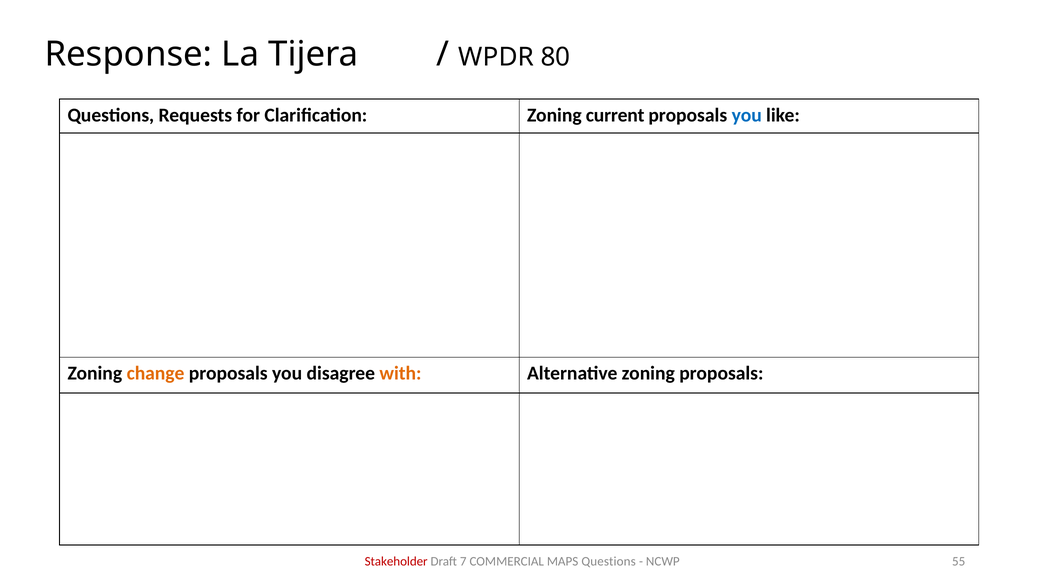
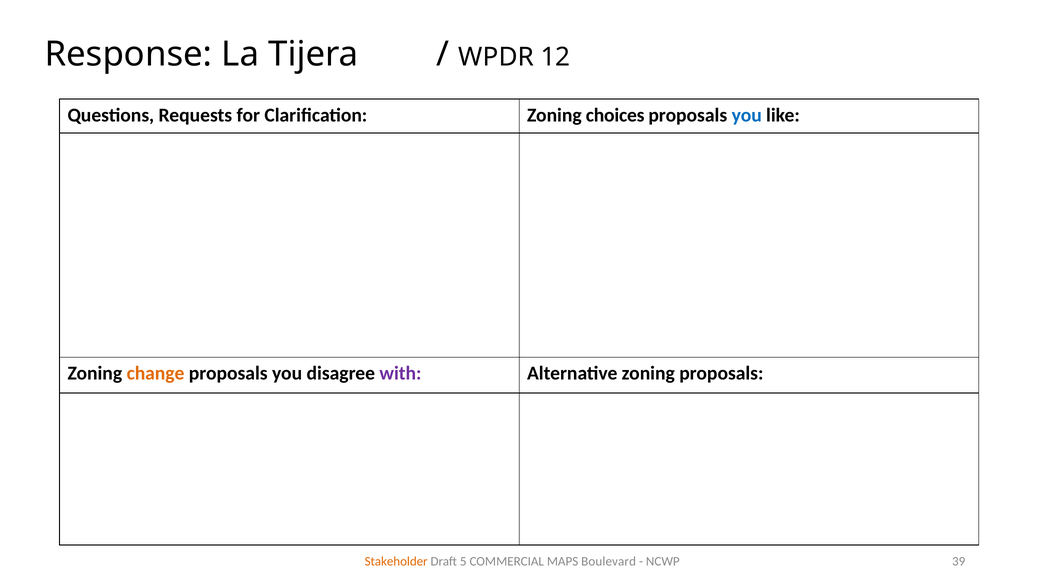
80: 80 -> 12 (556, 57)
current: current -> choices (615, 115)
with colour: orange -> purple (400, 373)
Stakeholder colour: red -> orange (396, 561)
7: 7 -> 5 (463, 561)
MAPS Questions: Questions -> Boulevard (609, 561)
55: 55 -> 39 (959, 561)
